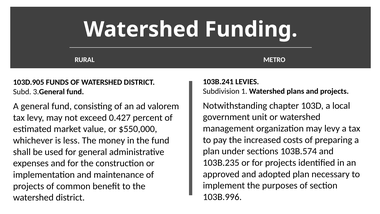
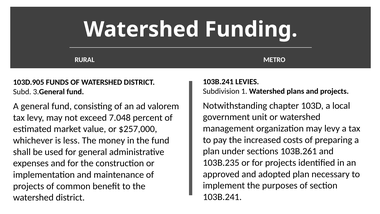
0.427: 0.427 -> 7.048 (120, 118)
$550,000: $550,000 -> $257,000 (138, 129)
103B.574: 103B.574 -> 103B.261 (299, 151)
103B.996: 103B.996 -> 103B.241 (222, 197)
